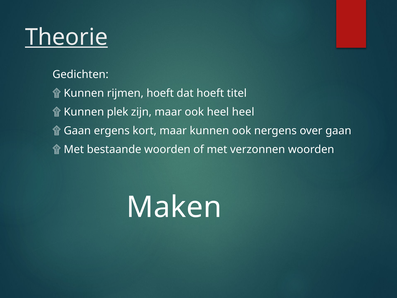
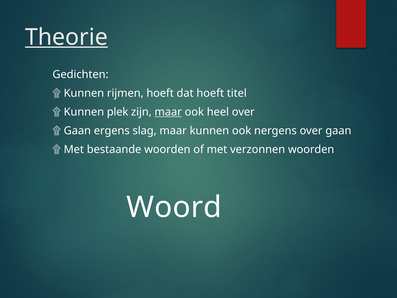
maar underline: none -> present (168, 112)
heel heel: heel -> over (243, 112)
kort: kort -> slag (145, 131)
Maken: Maken -> Woord (174, 207)
